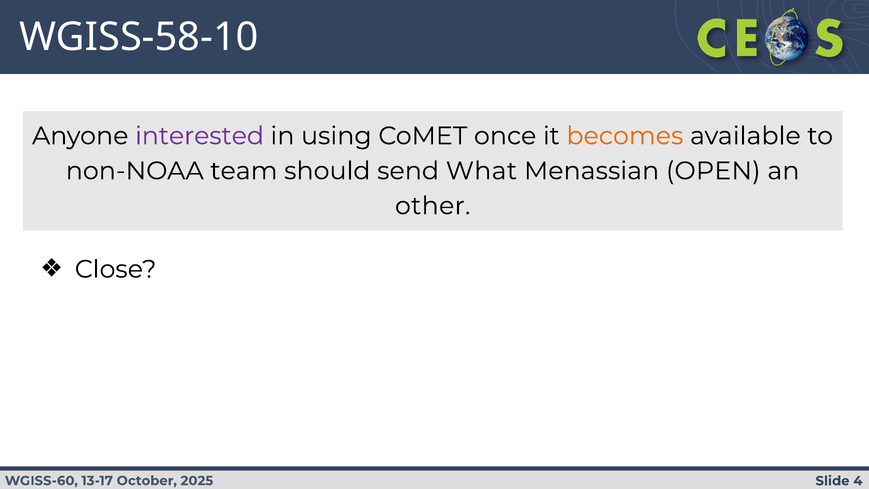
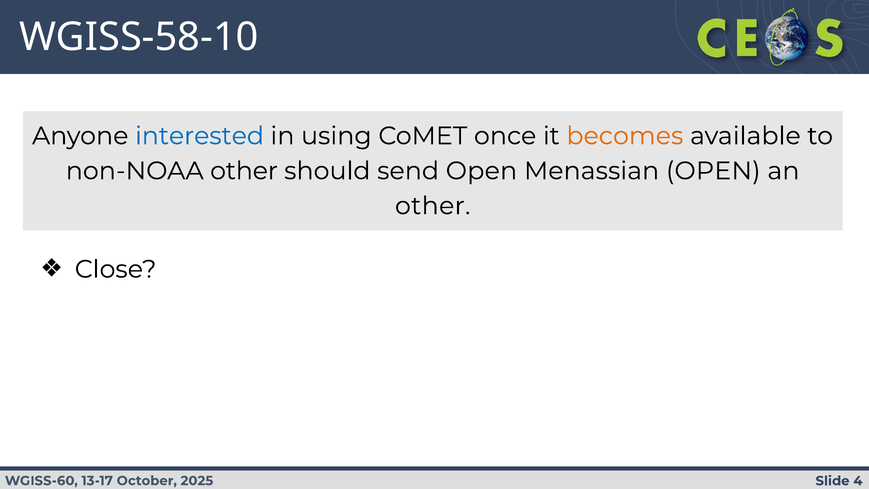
interested colour: purple -> blue (200, 136)
non-NOAA team: team -> other (244, 171)
send What: What -> Open (481, 171)
